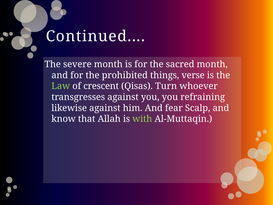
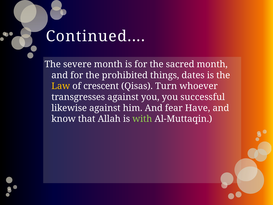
verse: verse -> dates (193, 75)
Law colour: light green -> yellow (61, 86)
refraining: refraining -> successful (203, 97)
Scalp: Scalp -> Have (198, 108)
